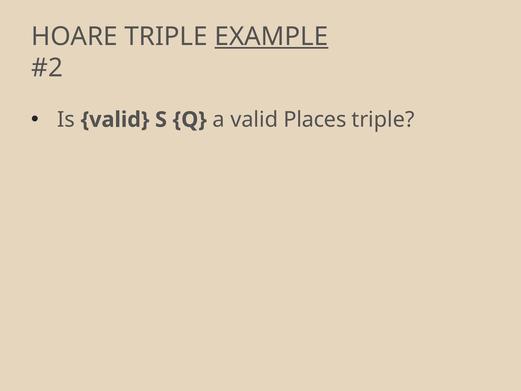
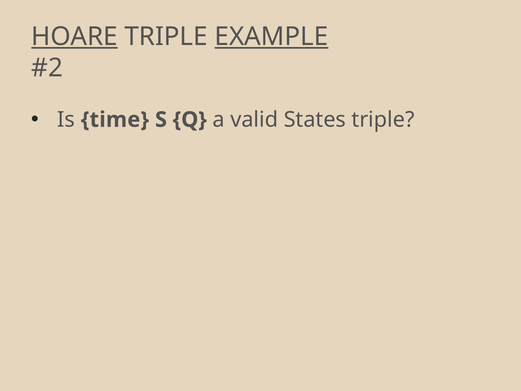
HOARE underline: none -> present (75, 37)
Is valid: valid -> time (115, 120)
Places: Places -> States (315, 120)
